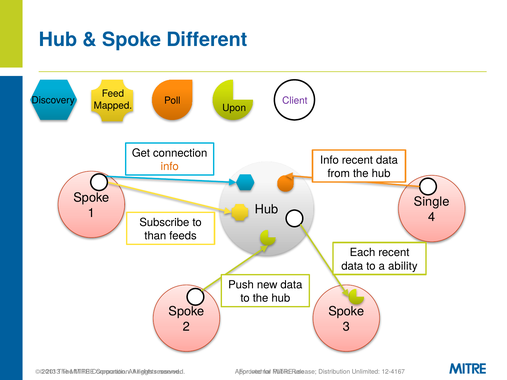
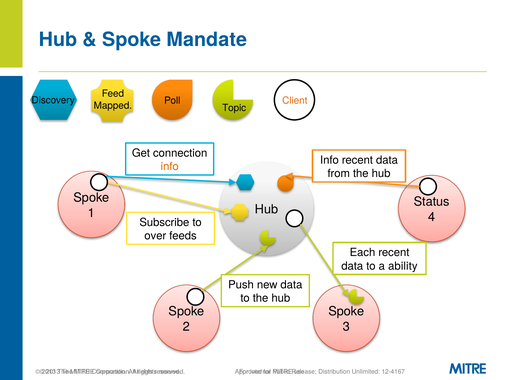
Different: Different -> Mandate (207, 40)
Client colour: purple -> orange (295, 101)
Upon: Upon -> Topic (234, 108)
Single: Single -> Status (432, 202)
than: than -> over (155, 236)
